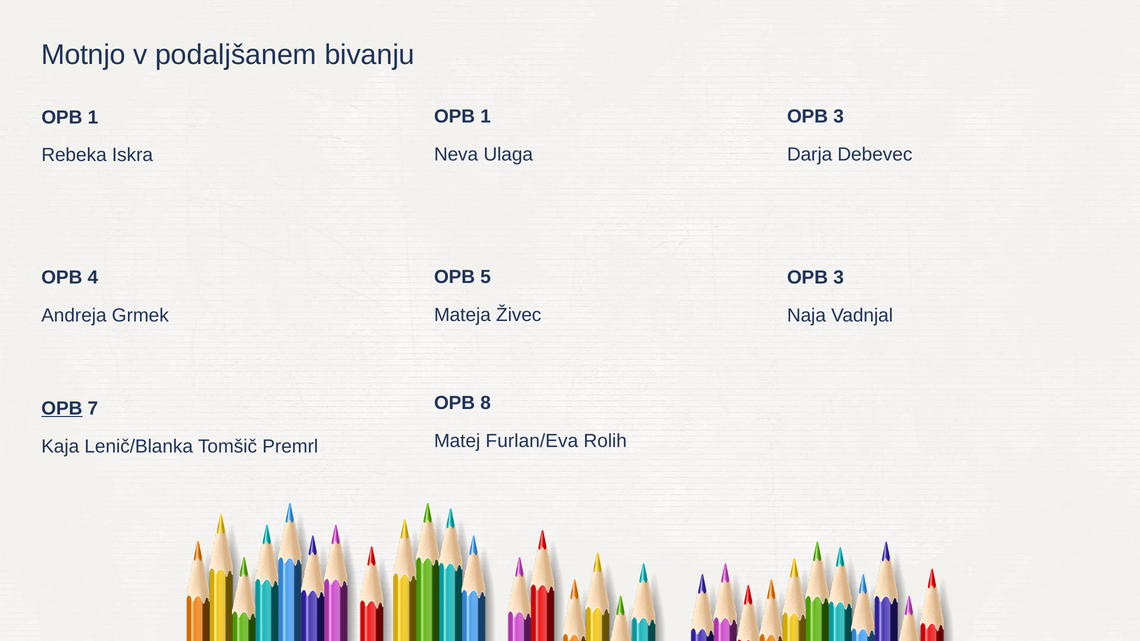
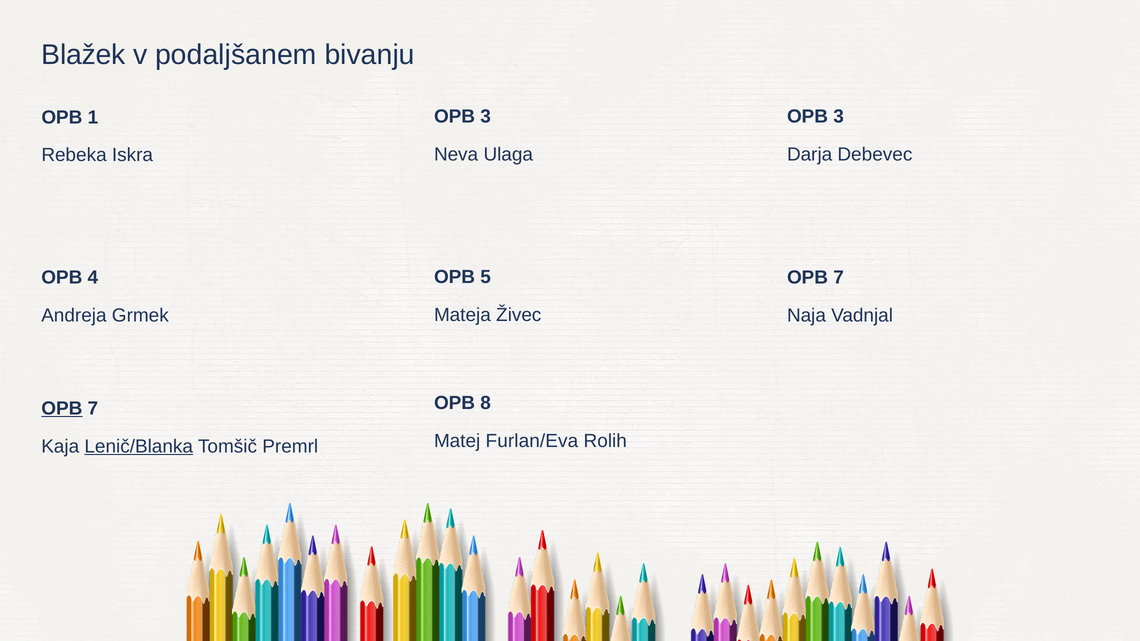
Motnjo: Motnjo -> Blažek (83, 55)
1: 1 -> 3 (486, 117)
3: 3 -> 7 (839, 278)
Lenič/Blanka underline: none -> present (139, 447)
